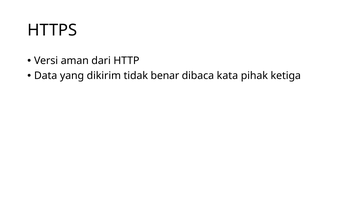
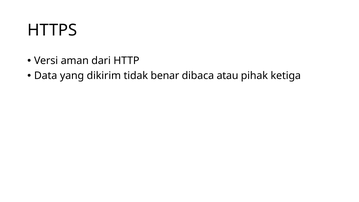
kata: kata -> atau (228, 76)
